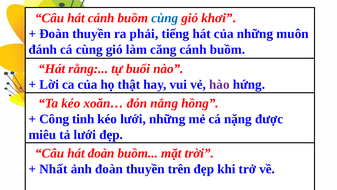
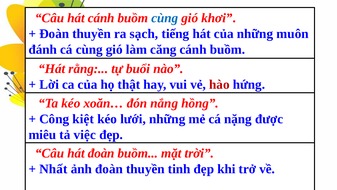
phải: phải -> sạch (144, 34)
hào colour: purple -> red (219, 84)
tinh: tinh -> kiệt (83, 119)
tả lưới: lưới -> việc (85, 135)
trên: trên -> tinh (179, 169)
